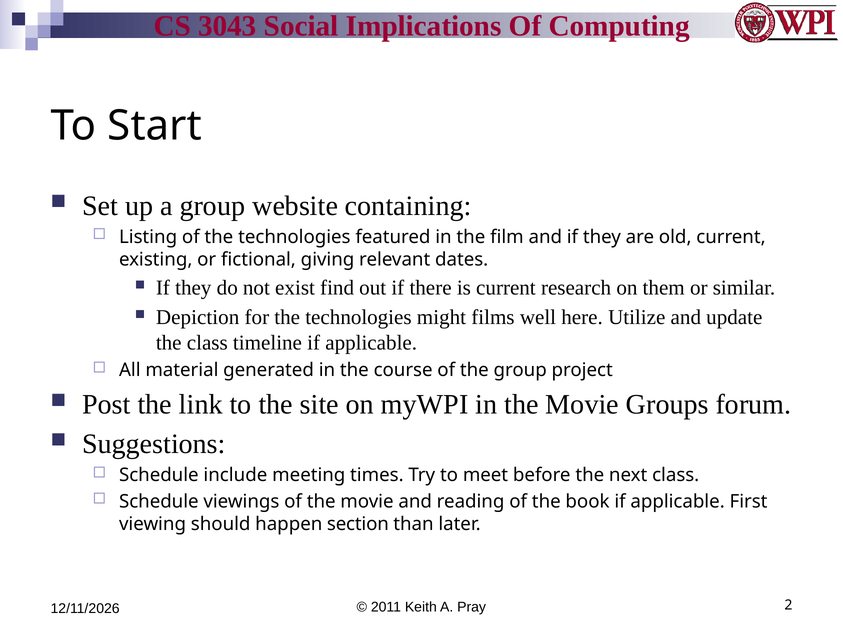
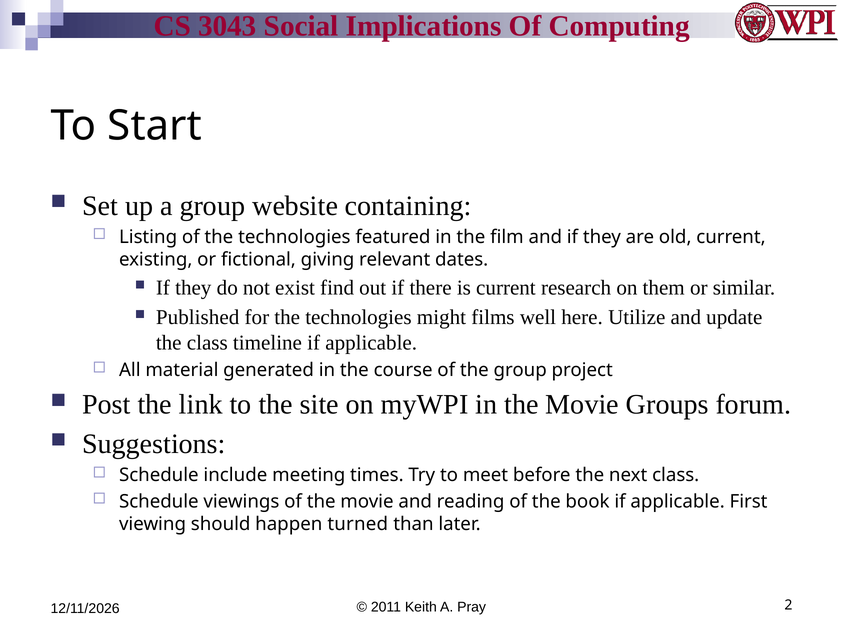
Depiction: Depiction -> Published (198, 317)
section: section -> turned (358, 523)
